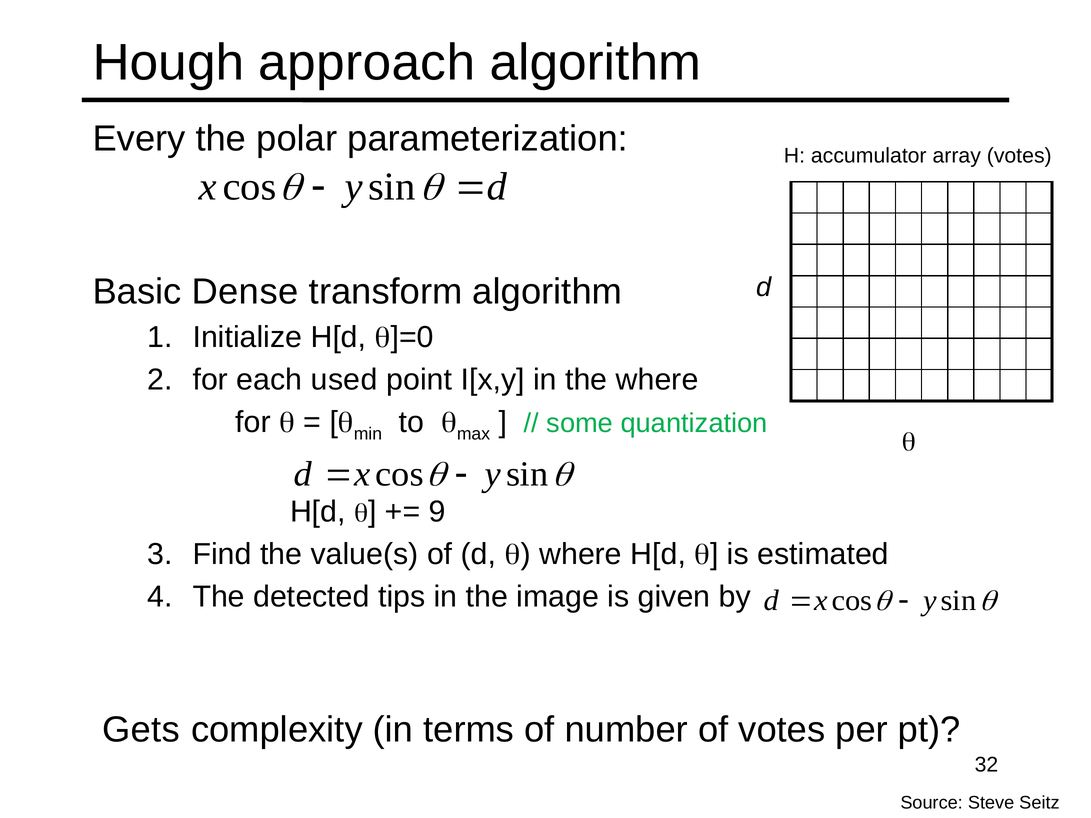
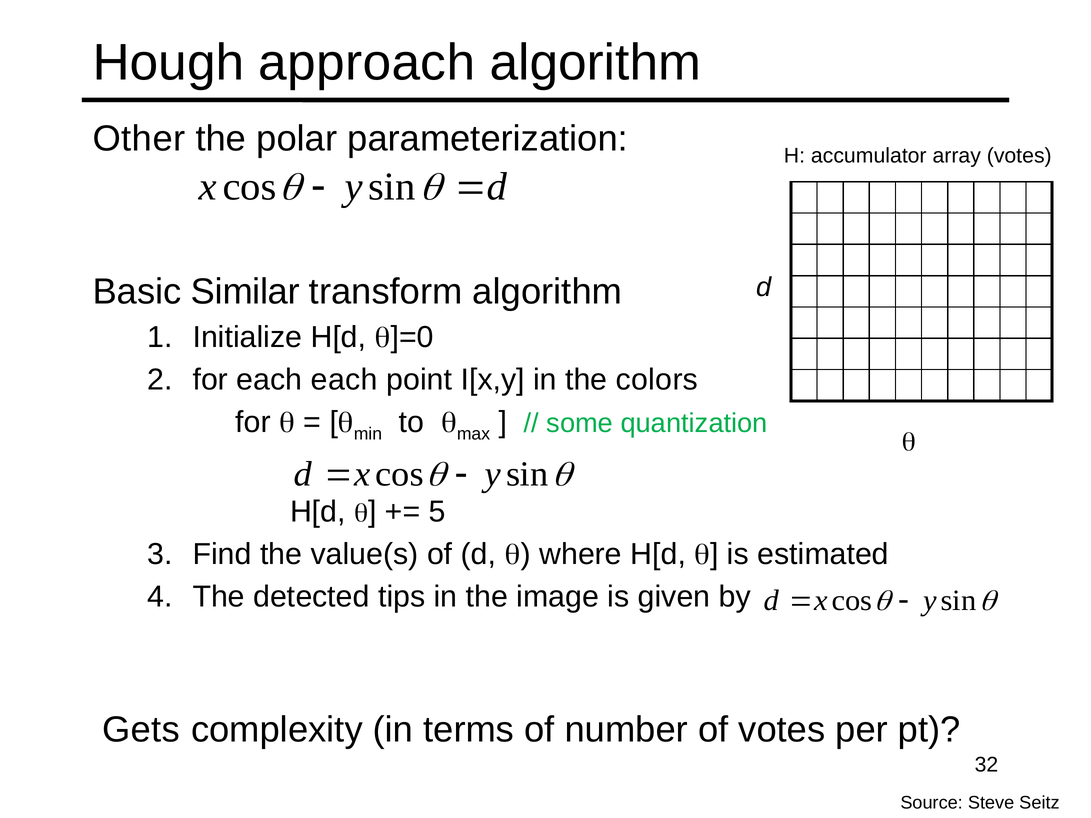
Every: Every -> Other (139, 139)
Dense: Dense -> Similar (245, 292)
each used: used -> each (344, 380)
the where: where -> colors (657, 380)
9: 9 -> 5 (437, 512)
